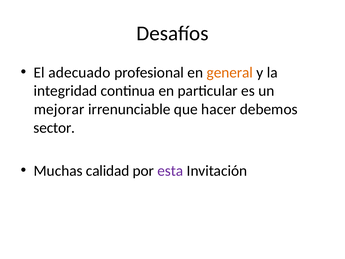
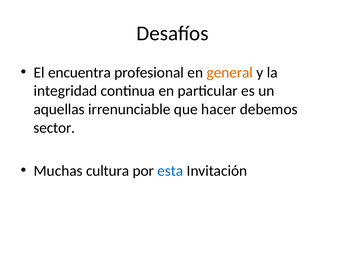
adecuado: adecuado -> encuentra (80, 72)
mejorar: mejorar -> aquellas (59, 109)
calidad: calidad -> cultura (108, 171)
esta colour: purple -> blue (170, 171)
